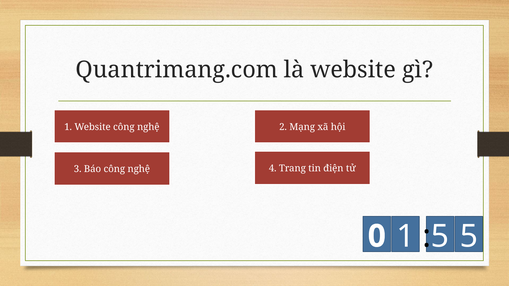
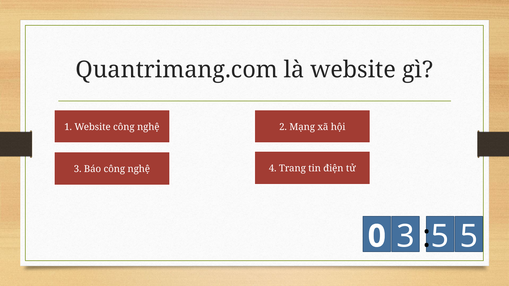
0 1: 1 -> 3 (405, 236)
